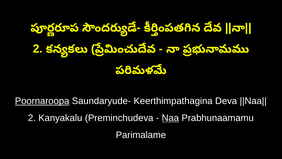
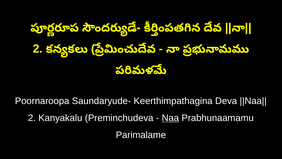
Poornaroopa underline: present -> none (42, 101)
